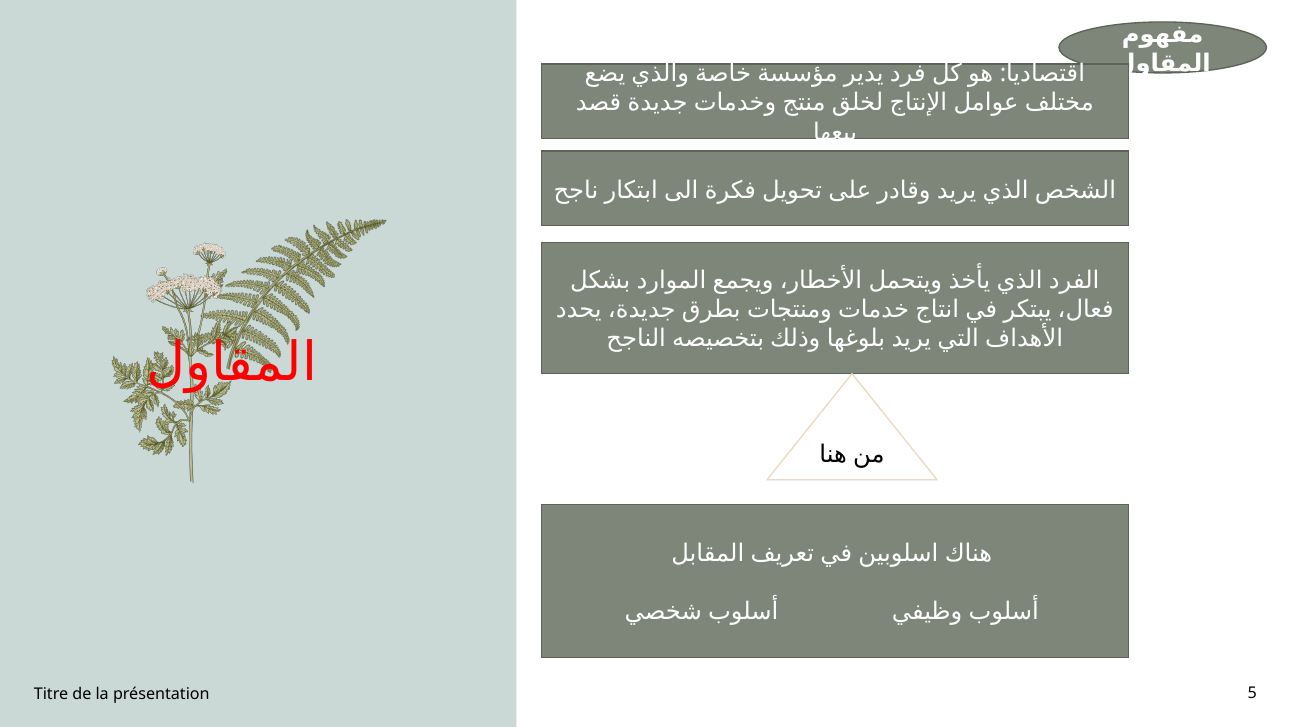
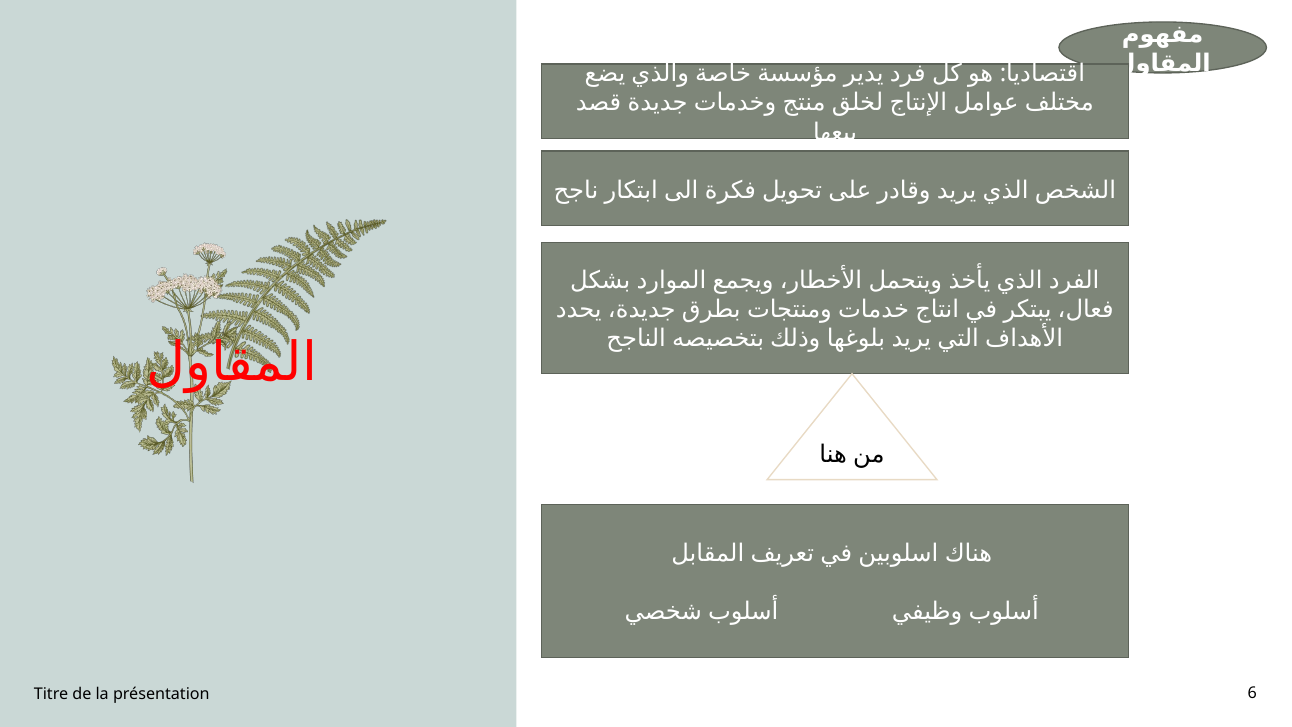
5: 5 -> 6 (1252, 693)
